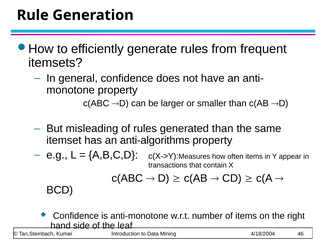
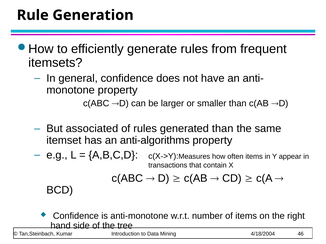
misleading: misleading -> associated (92, 129)
leaf: leaf -> tree (125, 226)
